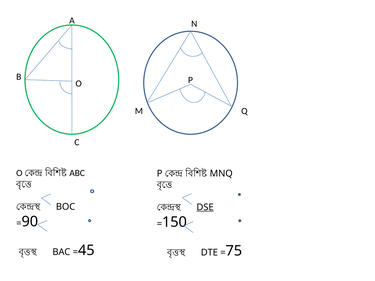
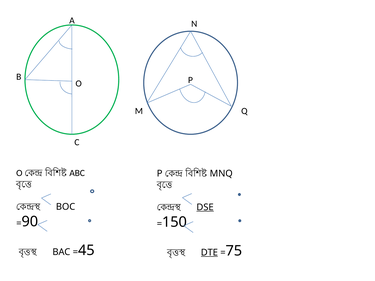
DTE underline: none -> present (209, 253)
